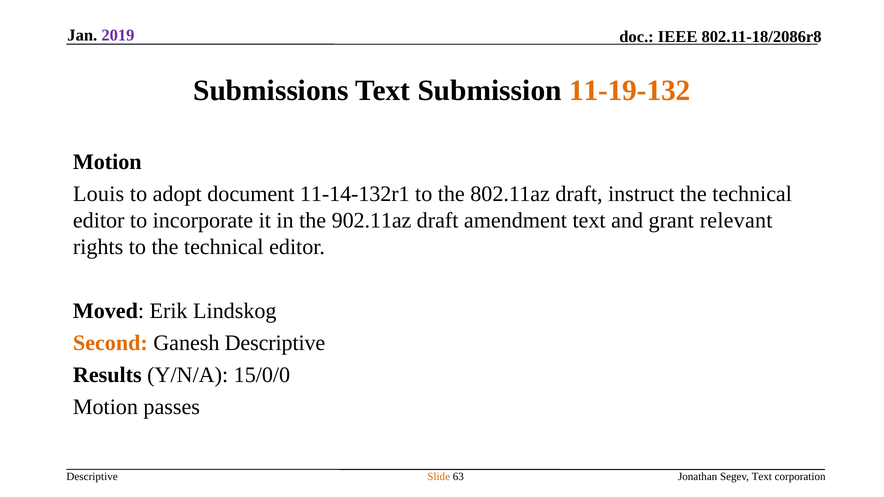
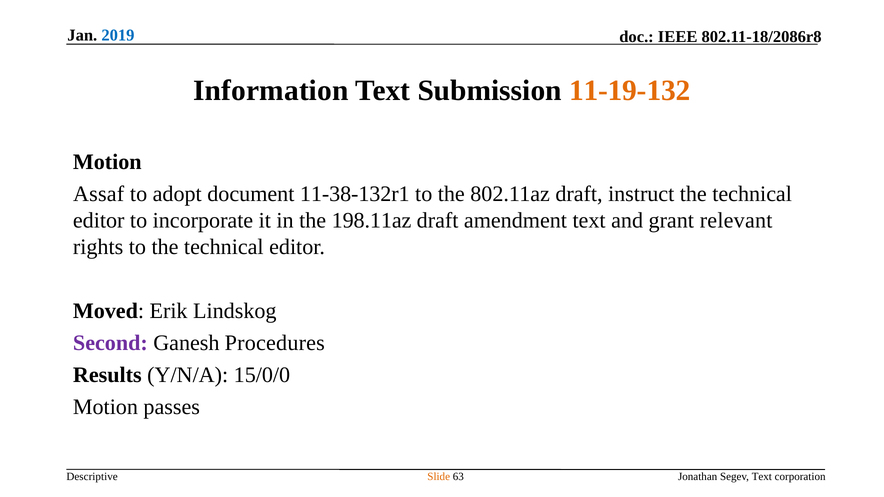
2019 colour: purple -> blue (118, 35)
Submissions: Submissions -> Information (271, 90)
Louis: Louis -> Assaf (99, 194)
11-14-132r1: 11-14-132r1 -> 11-38-132r1 (355, 194)
902.11az: 902.11az -> 198.11az (372, 220)
Second colour: orange -> purple (110, 343)
Ganesh Descriptive: Descriptive -> Procedures (275, 343)
